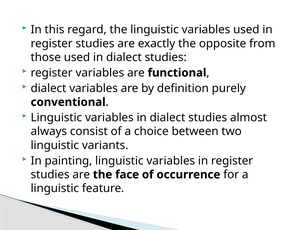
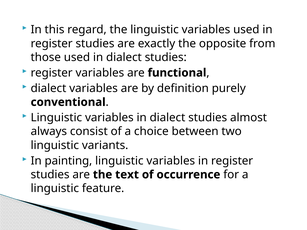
face: face -> text (127, 175)
